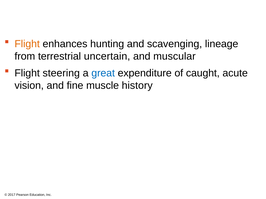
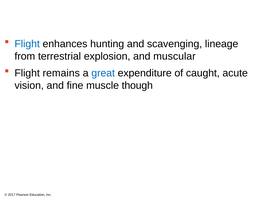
Flight colour: orange -> blue (27, 44)
uncertain: uncertain -> explosion (107, 56)
steering: steering -> remains (61, 73)
history: history -> though (137, 86)
